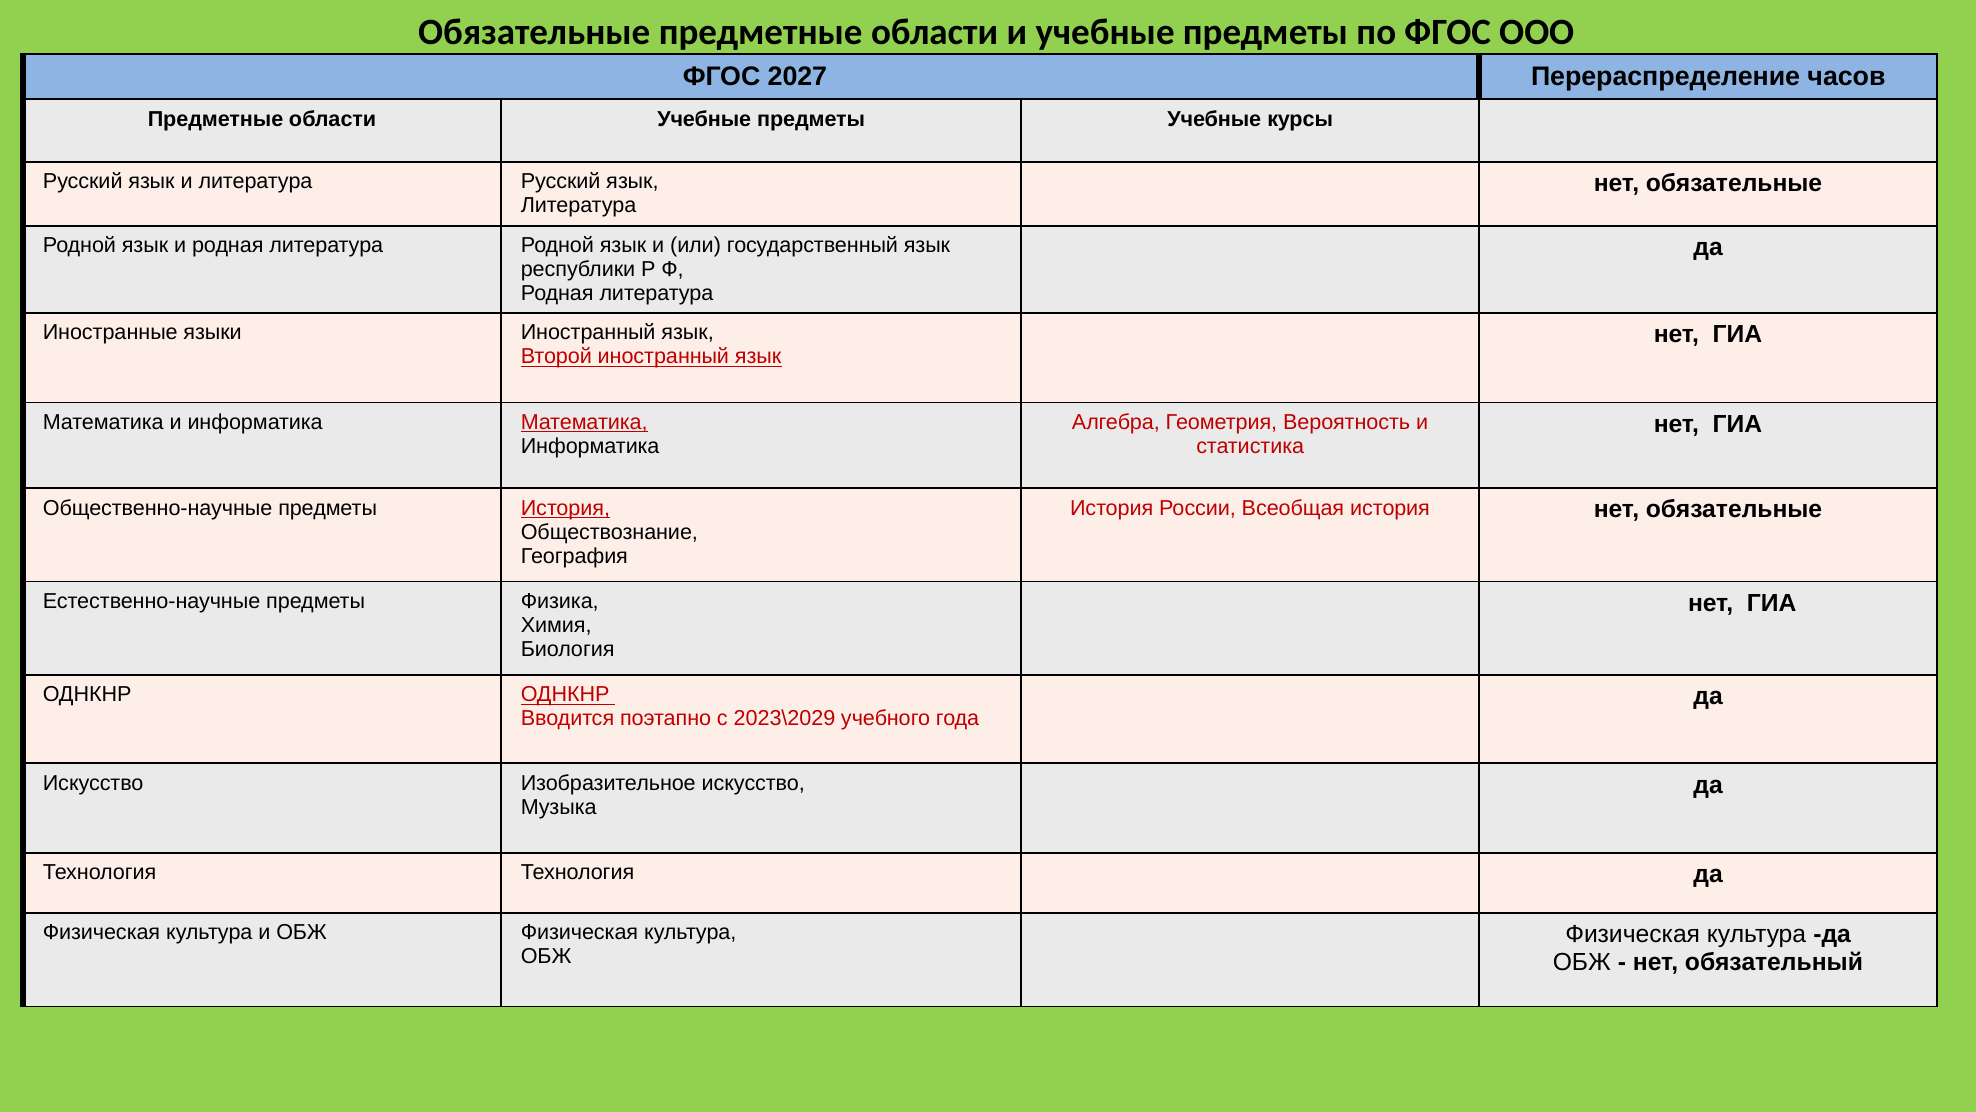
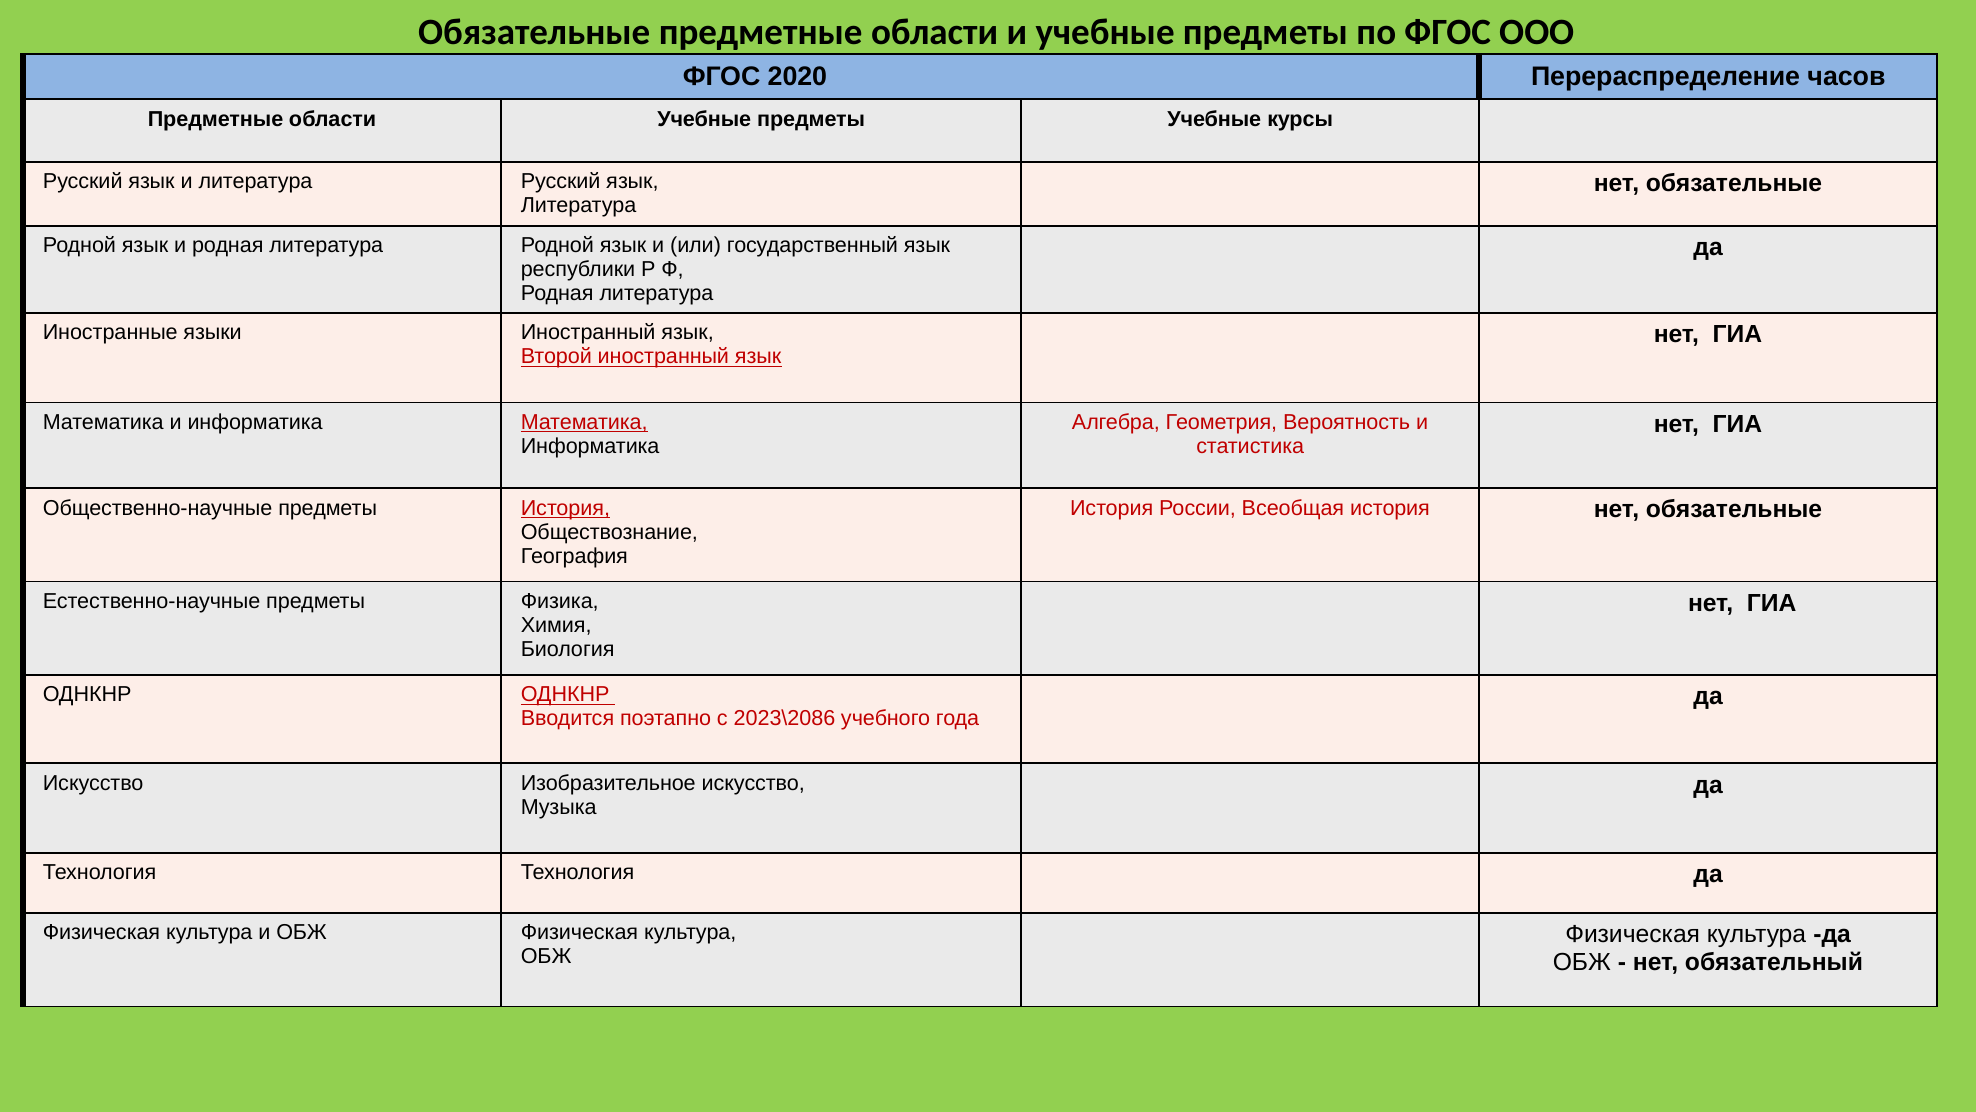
2027: 2027 -> 2020 (797, 77)
2023\2029: 2023\2029 -> 2023\2086 (784, 718)
